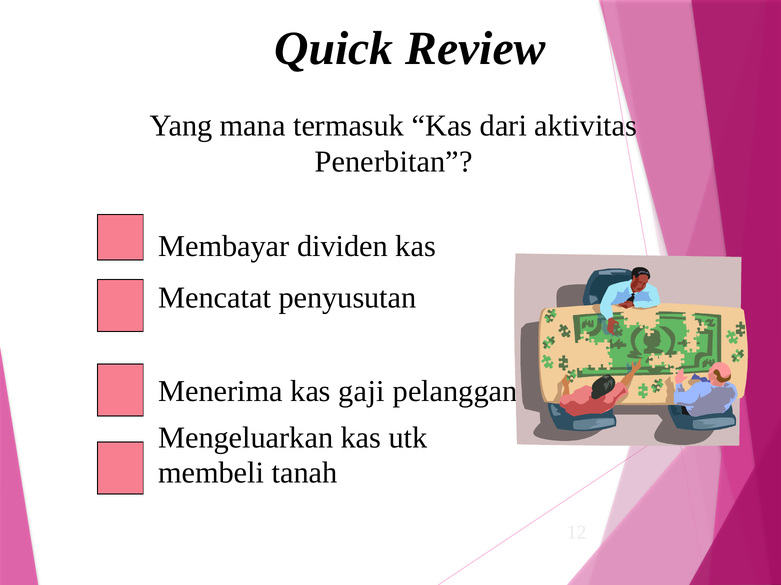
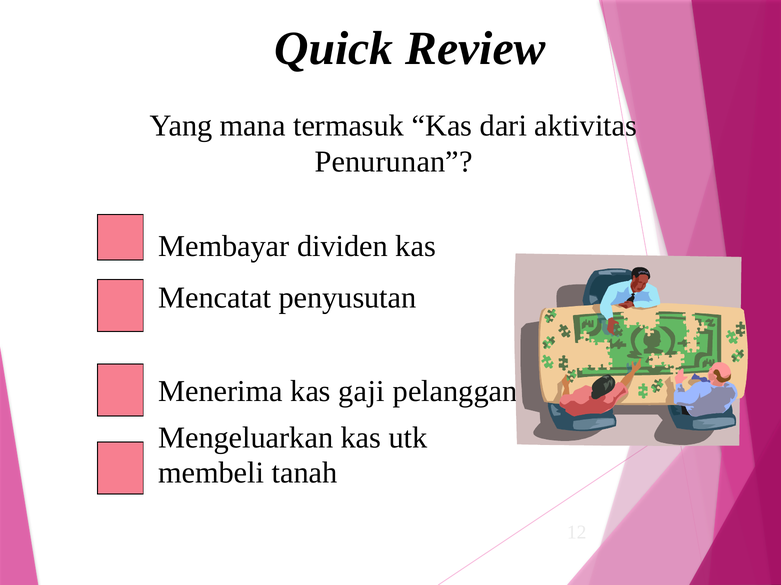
Penerbitan: Penerbitan -> Penurunan (394, 162)
